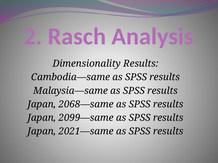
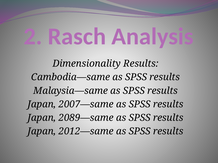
2068—same: 2068—same -> 2007—same (86, 105)
2099—same: 2099—same -> 2089—same (86, 118)
2021—same: 2021—same -> 2012—same (86, 132)
